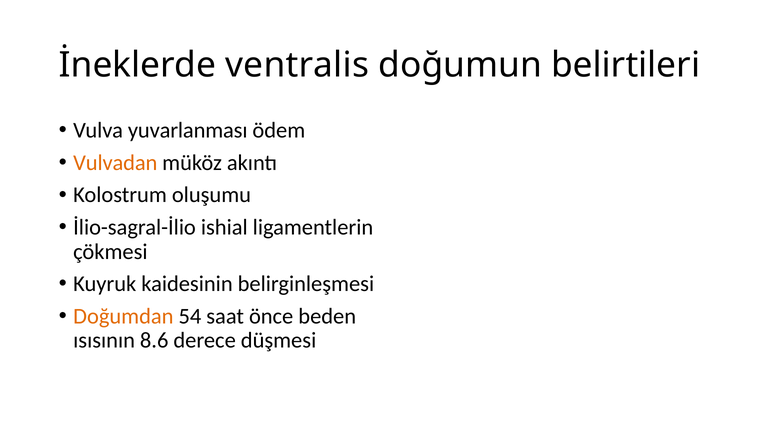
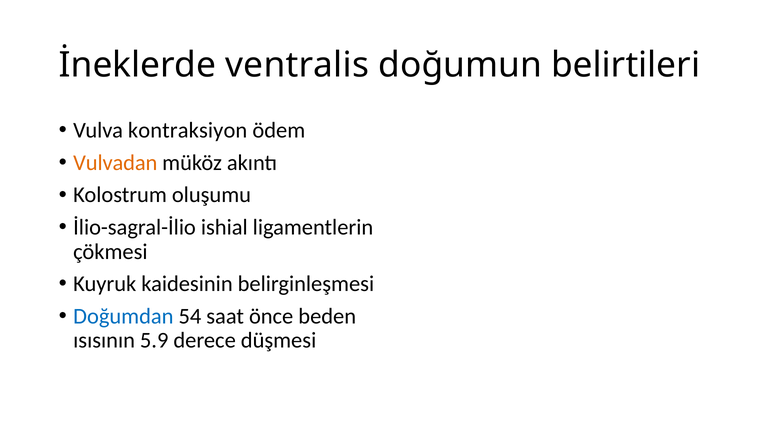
yuvarlanması: yuvarlanması -> kontraksiyon (188, 130)
Doğumdan colour: orange -> blue (123, 316)
8.6: 8.6 -> 5.9 (154, 340)
